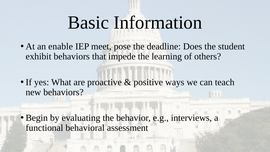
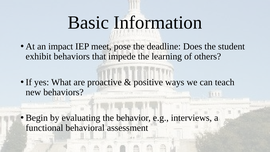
enable: enable -> impact (61, 46)
